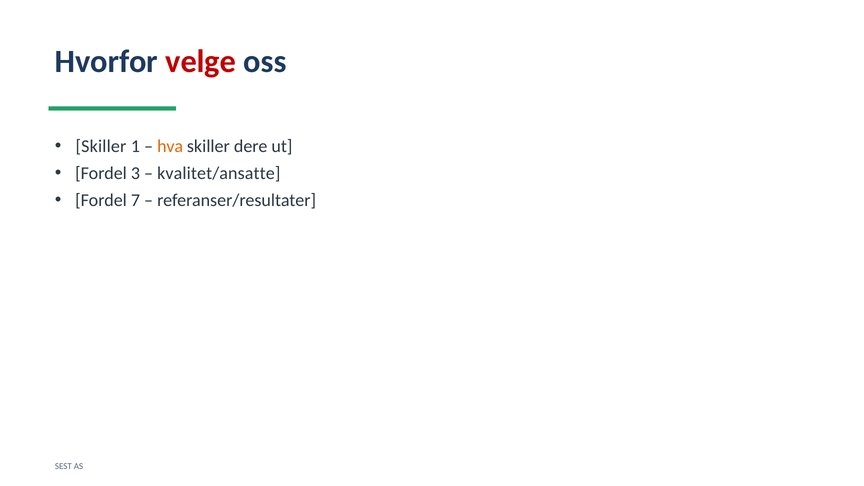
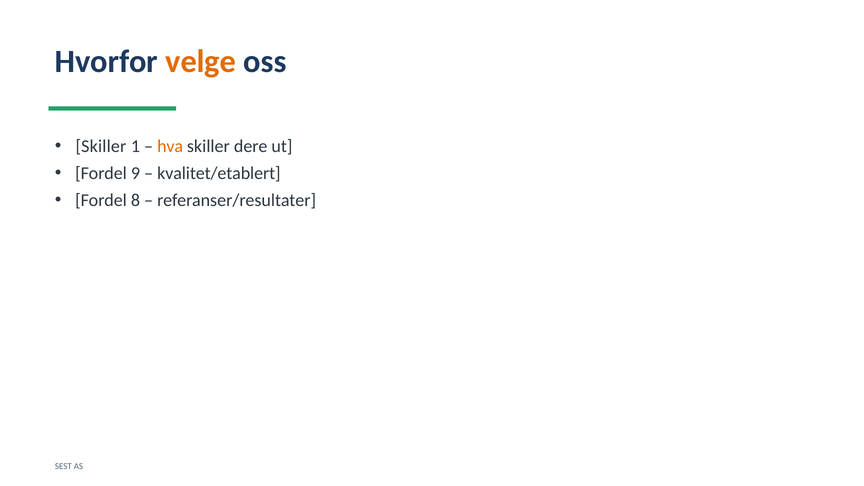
velge colour: red -> orange (201, 62)
3: 3 -> 9 (135, 173)
kvalitet/ansatte: kvalitet/ansatte -> kvalitet/etablert (219, 173)
7: 7 -> 8 (135, 200)
